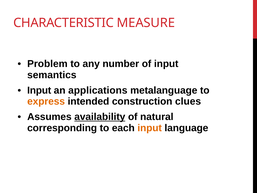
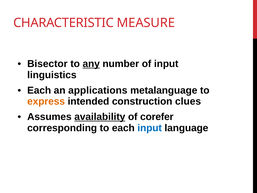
Problem: Problem -> Bisector (47, 64)
any underline: none -> present (91, 64)
semantics: semantics -> linguistics (52, 75)
Input: Input -> Each (39, 90)
natural: natural -> corefer (157, 117)
input colour: orange -> blue (150, 128)
